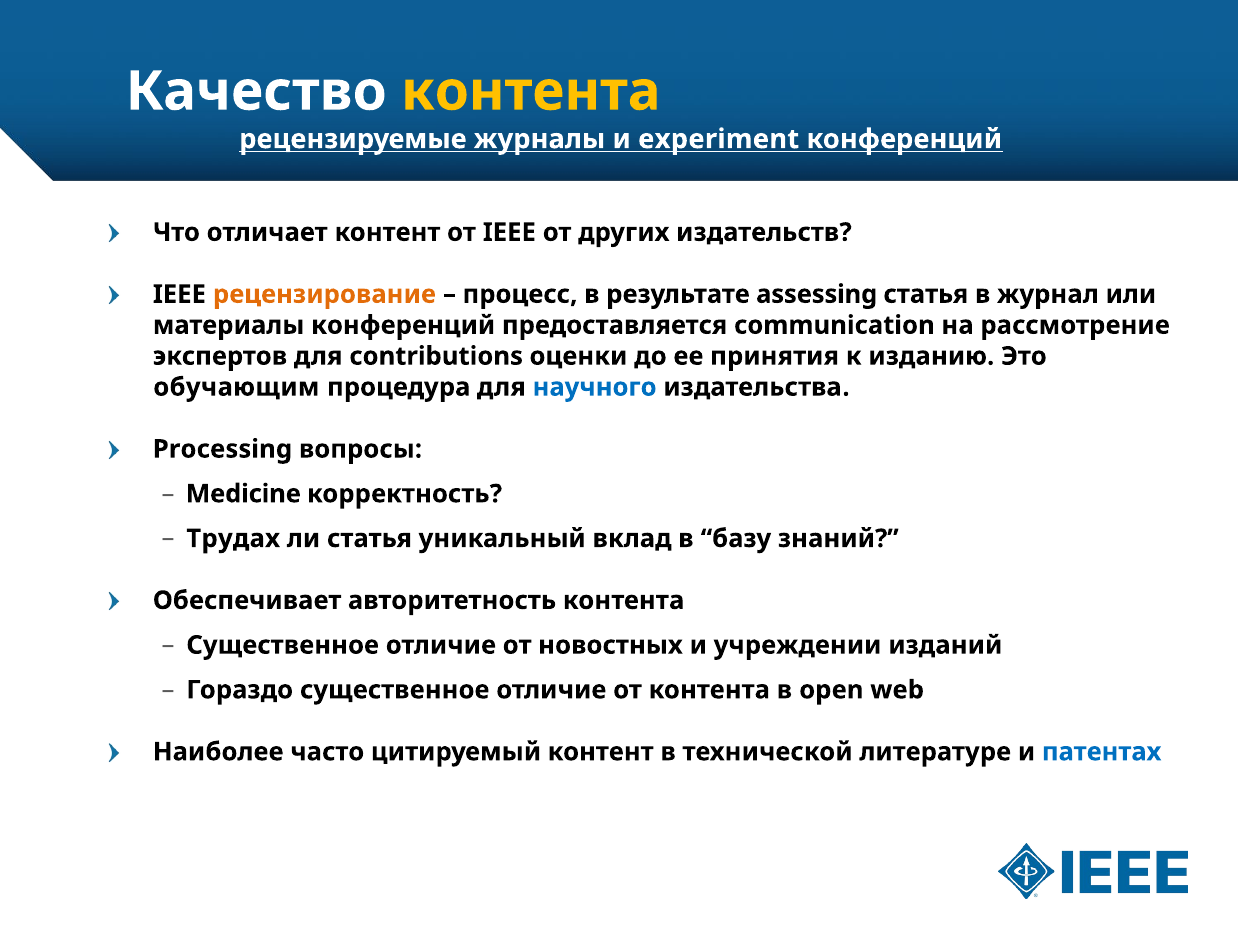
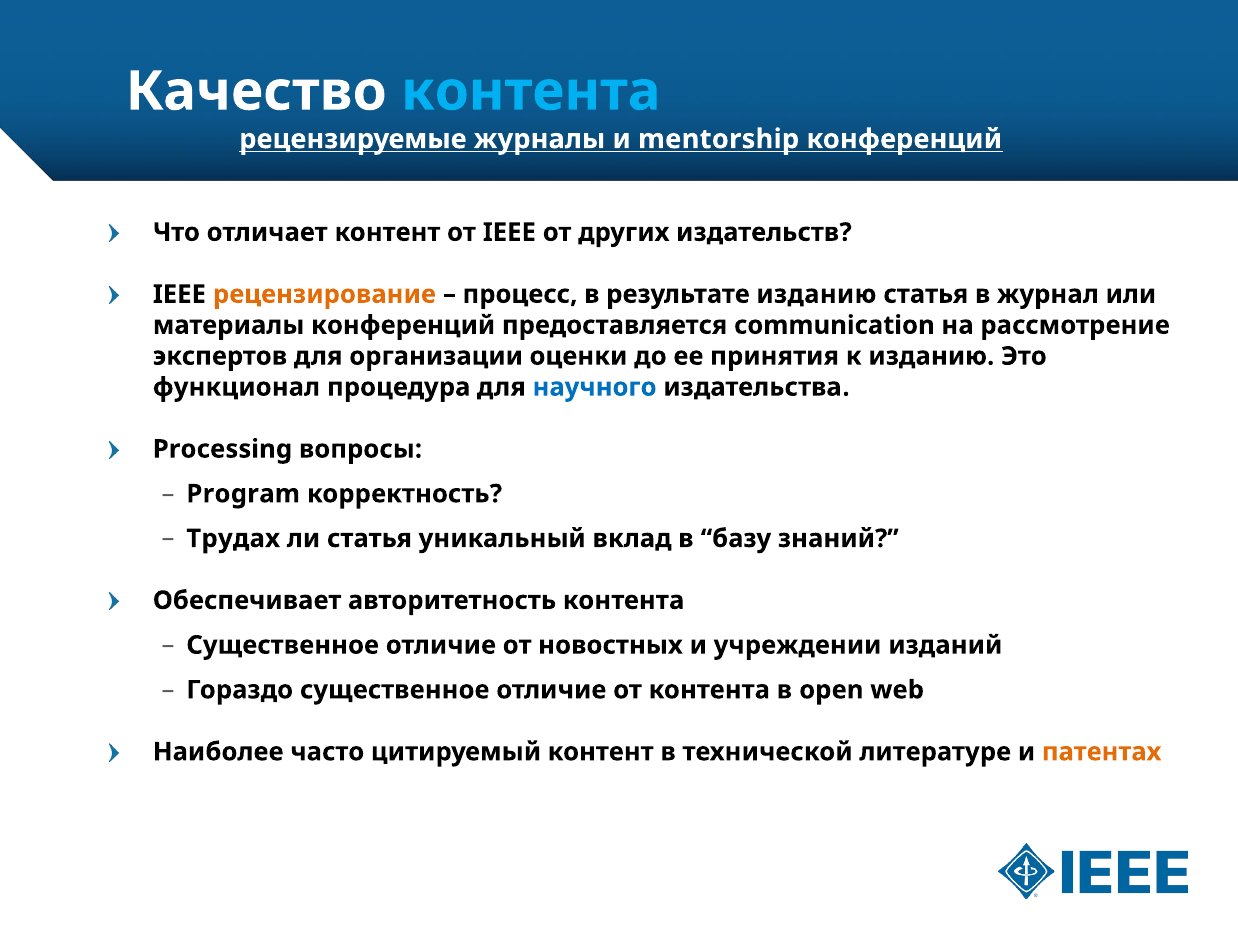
контента colour: yellow -> light blue (531, 92)
experiment: experiment -> mentorship (719, 139)
результате assessing: assessing -> изданию (816, 294)
contributions: contributions -> организации (436, 356)
обучающим: обучающим -> функционал (236, 387)
Medicine: Medicine -> Program (243, 494)
патентах colour: blue -> orange (1102, 751)
